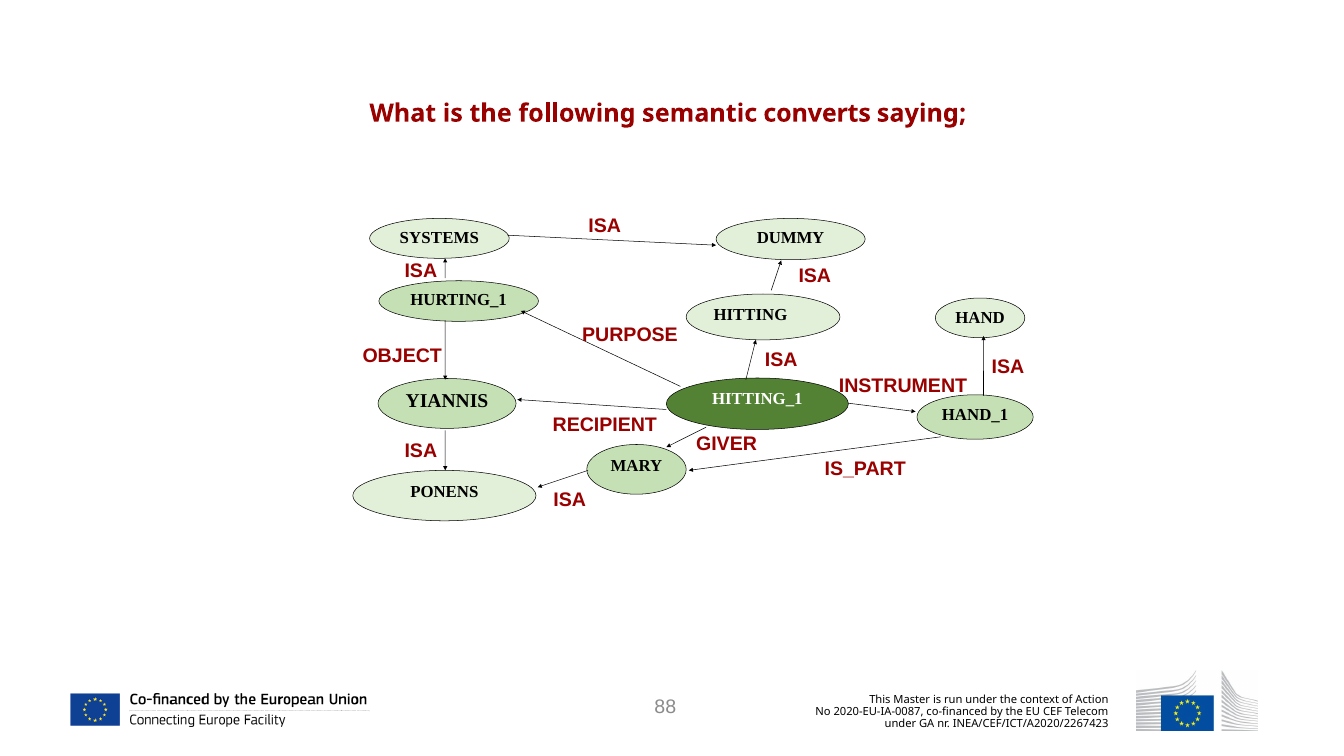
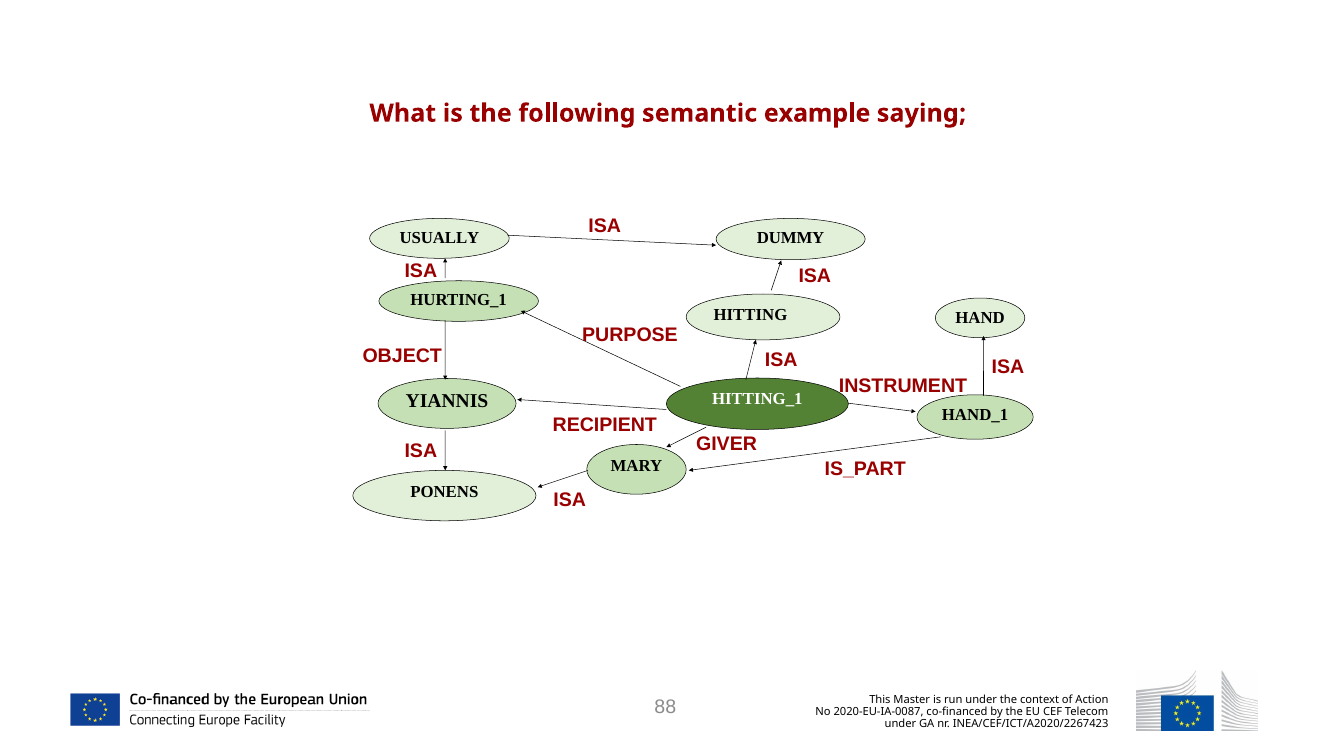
converts: converts -> example (817, 113)
SYSTEMS: SYSTEMS -> USUALLY (439, 238)
